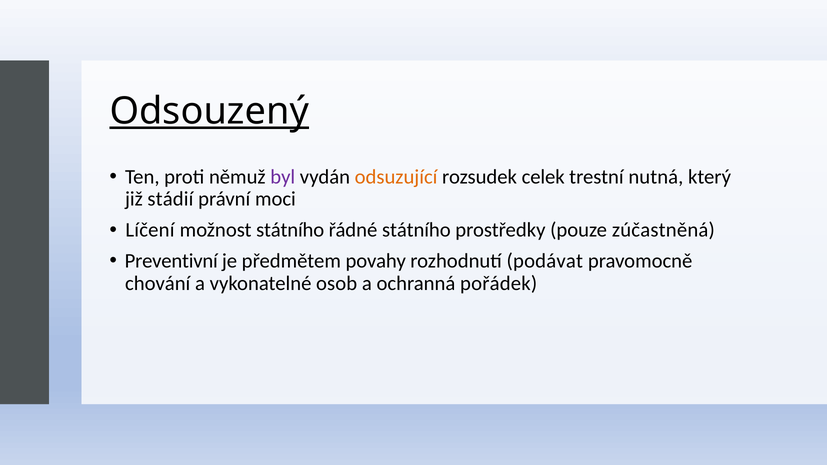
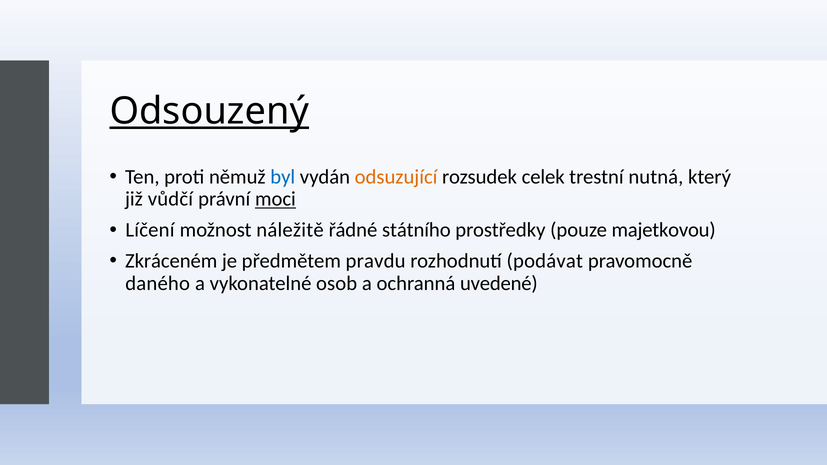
byl colour: purple -> blue (283, 177)
stádií: stádií -> vůdčí (170, 199)
moci underline: none -> present (275, 199)
možnost státního: státního -> náležitě (290, 230)
zúčastněná: zúčastněná -> majetkovou (664, 230)
Preventivní: Preventivní -> Zkráceném (171, 261)
povahy: povahy -> pravdu (376, 261)
chování: chování -> daného (158, 283)
pořádek: pořádek -> uvedené (499, 283)
